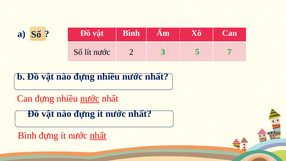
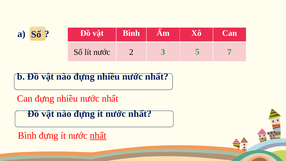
nước underline: present -> none (90, 98)
